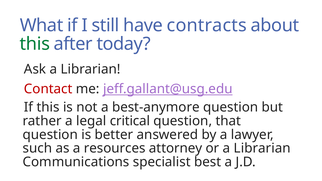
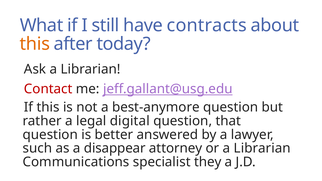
this colour: green -> orange (35, 44)
critical: critical -> digital (130, 121)
resources: resources -> disappear (115, 148)
best: best -> they (208, 162)
